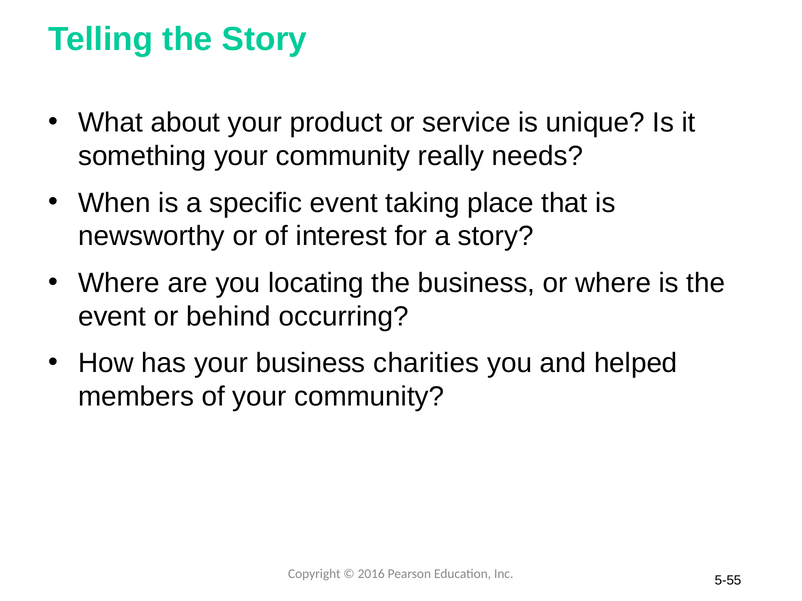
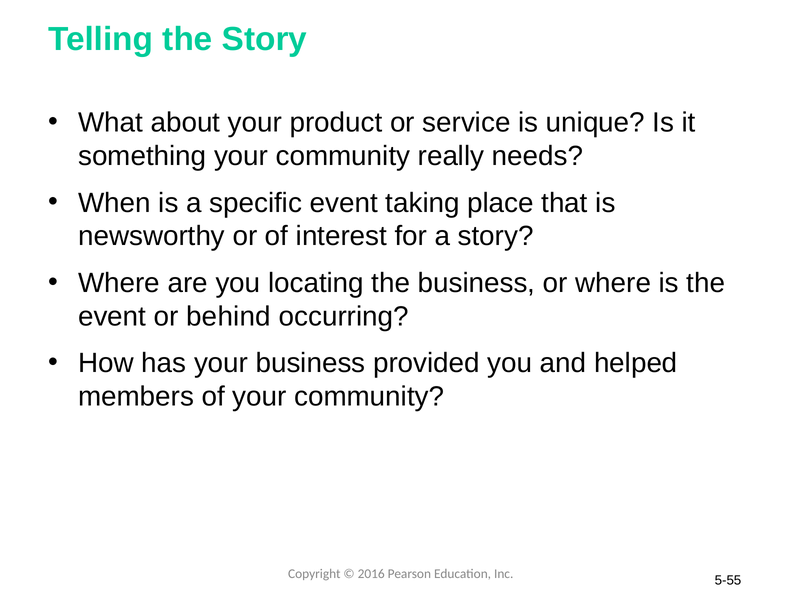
charities: charities -> provided (426, 363)
